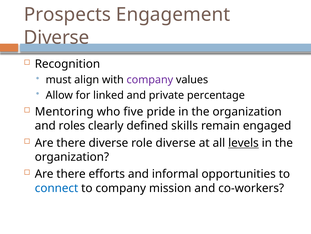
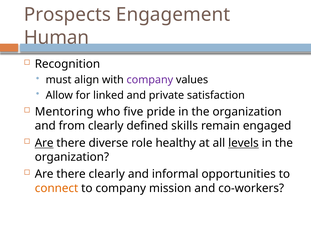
Diverse: Diverse -> Human (56, 37)
percentage: percentage -> satisfaction (216, 95)
roles: roles -> from (72, 125)
Are underline: none -> present (44, 143)
role diverse: diverse -> healthy (176, 143)
there efforts: efforts -> clearly (107, 174)
connect colour: blue -> orange (57, 188)
